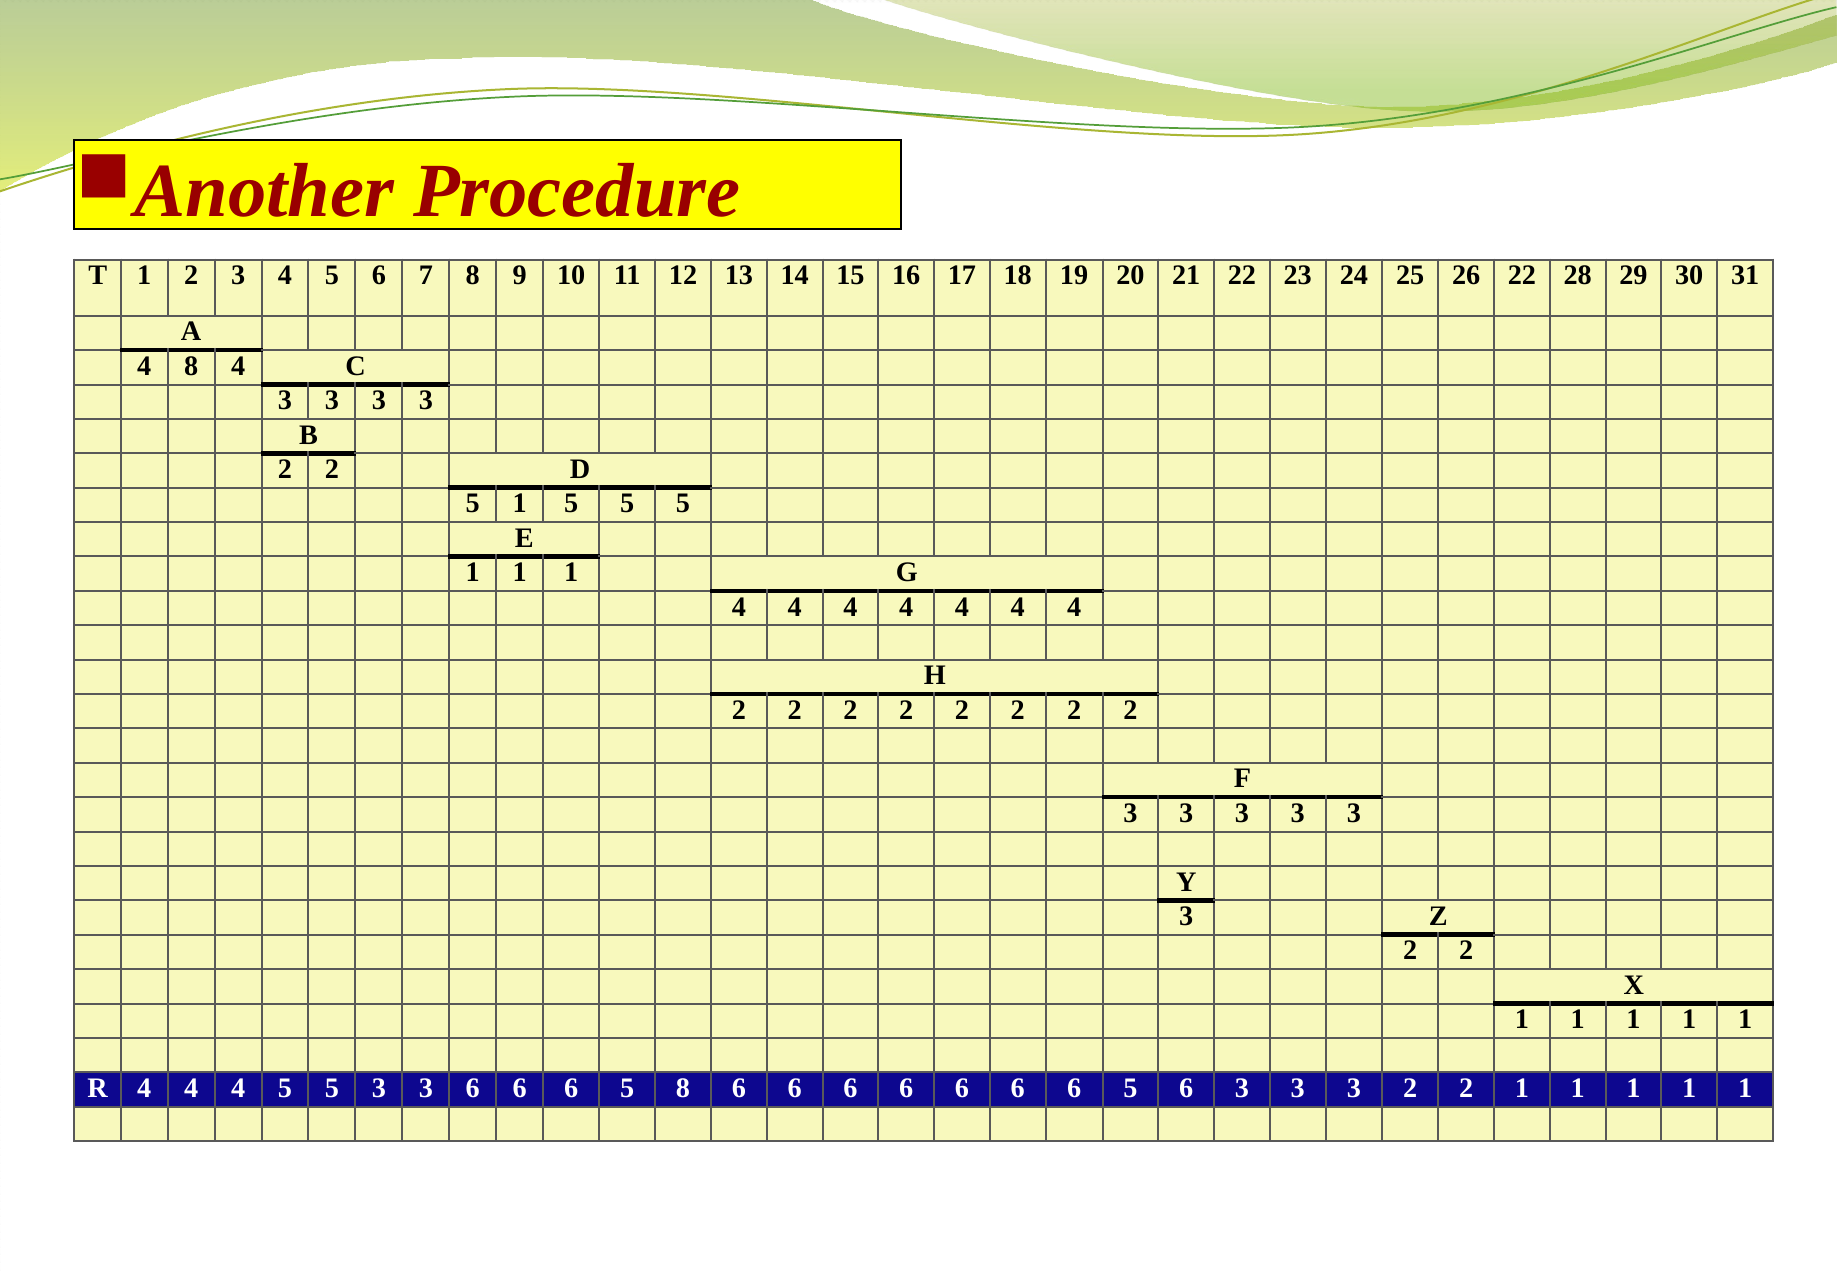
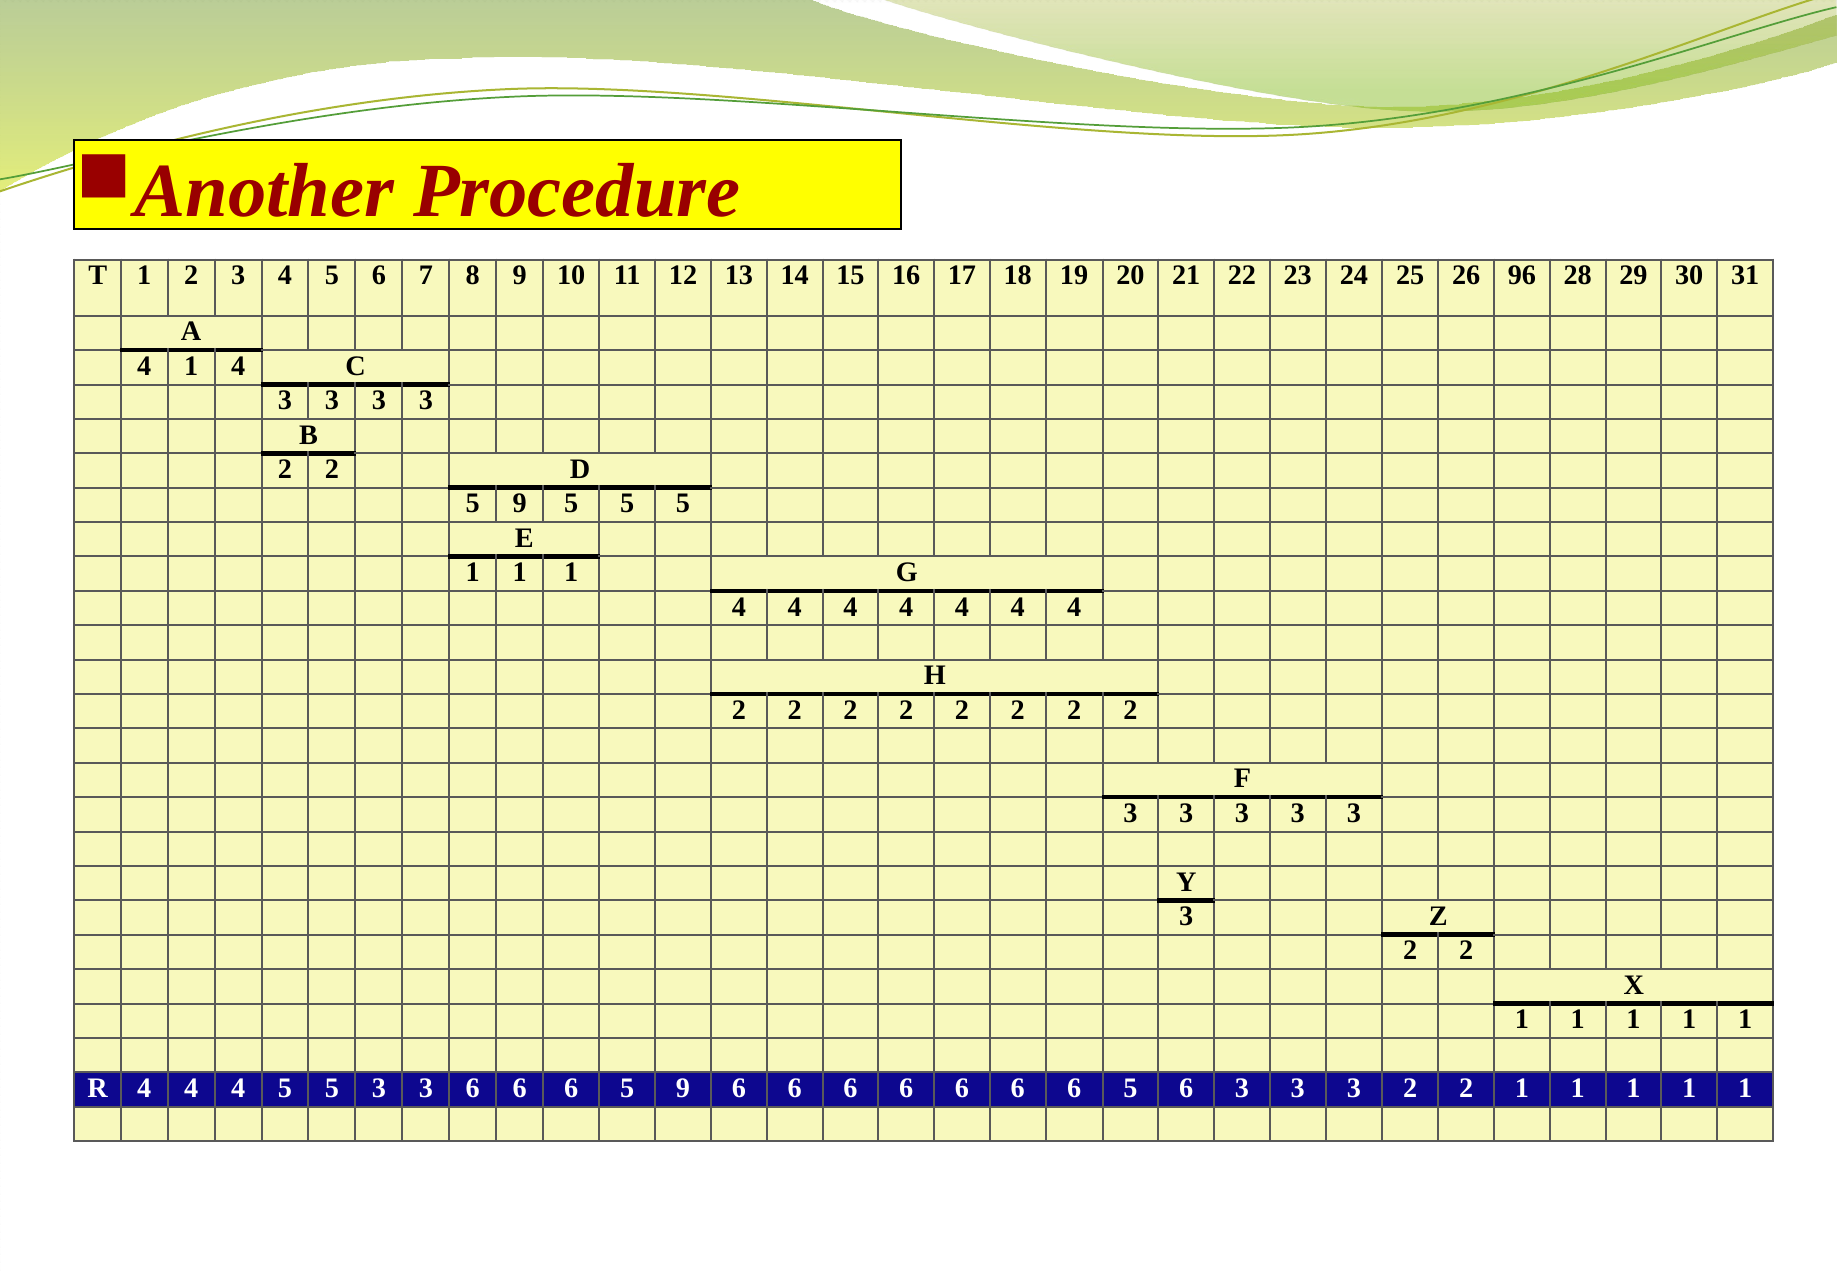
26 22: 22 -> 96 (1522, 275)
4 8: 8 -> 1 (191, 366)
1: 1 -> 9 (520, 503)
6 5 8: 8 -> 9 (683, 1088)
